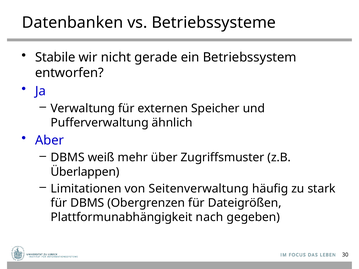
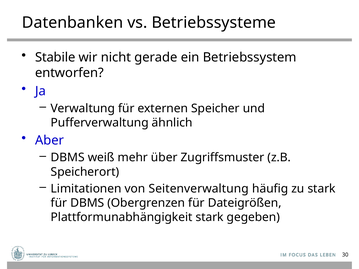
Überlappen: Überlappen -> Speicherort (85, 172)
Plattformunabhängigkeit nach: nach -> stark (210, 217)
